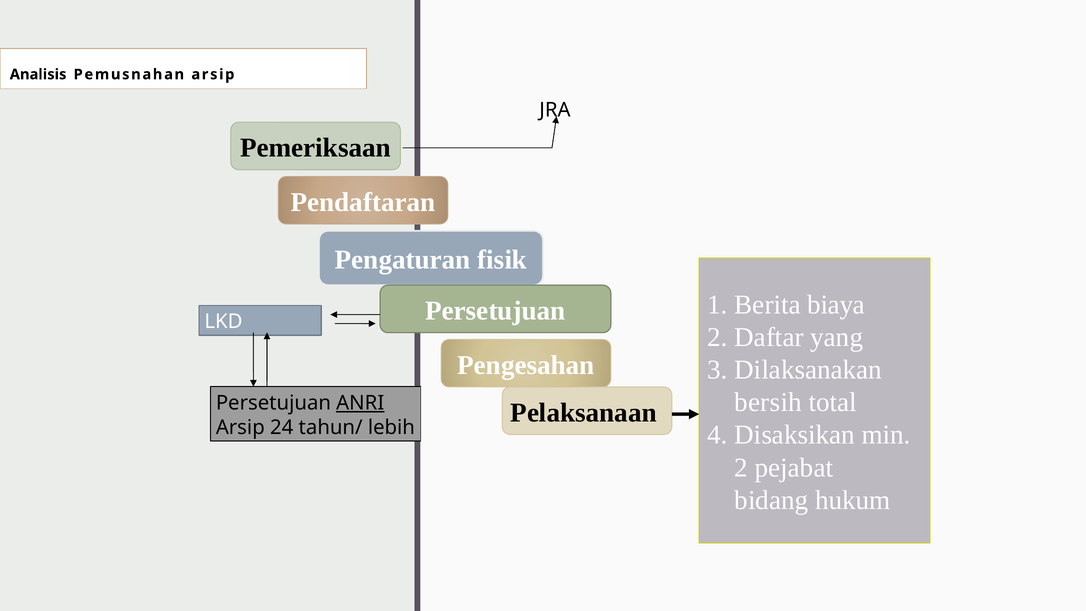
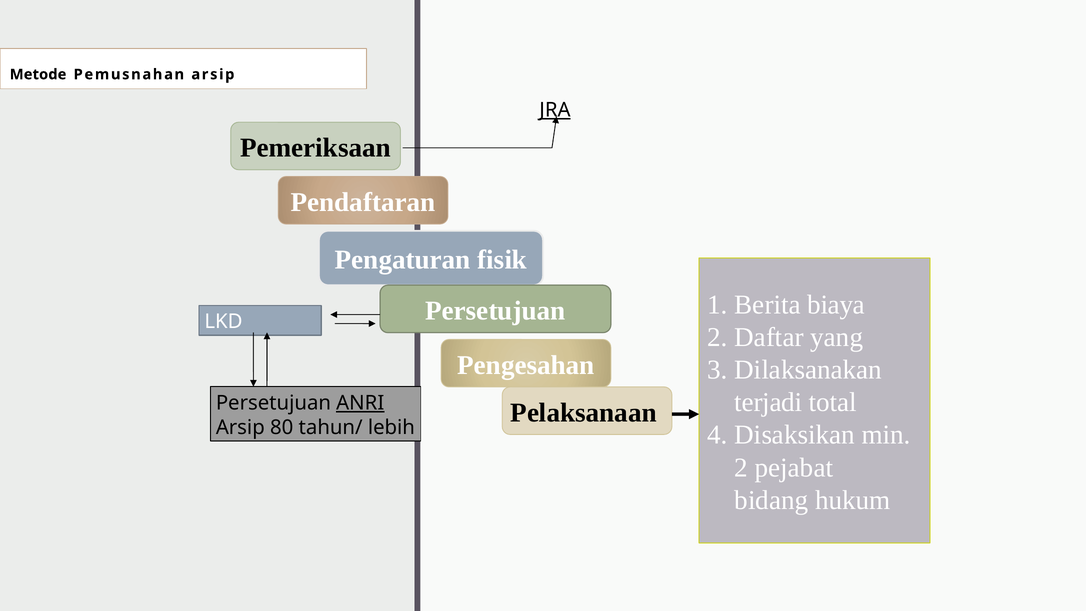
Analisis: Analisis -> Metode (38, 74)
JRA underline: none -> present (555, 110)
bersih: bersih -> terjadi (768, 402)
24: 24 -> 80 (282, 427)
